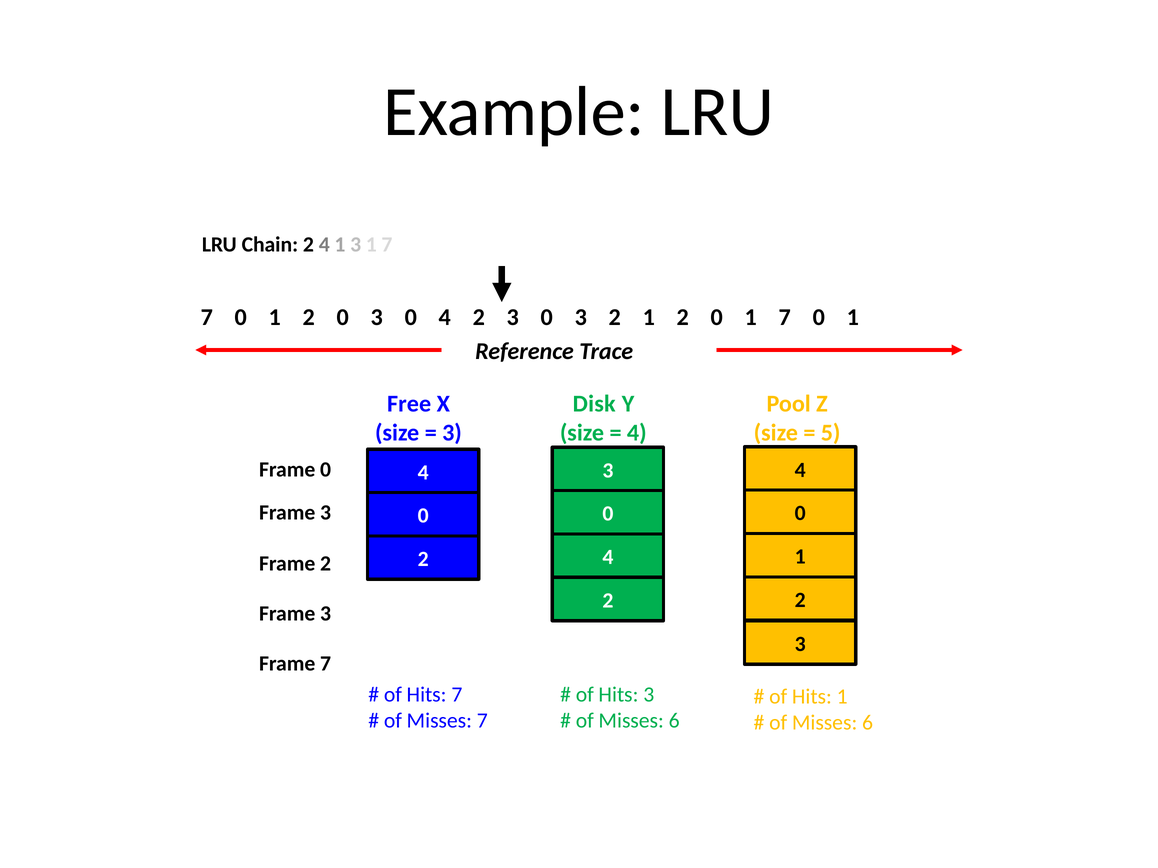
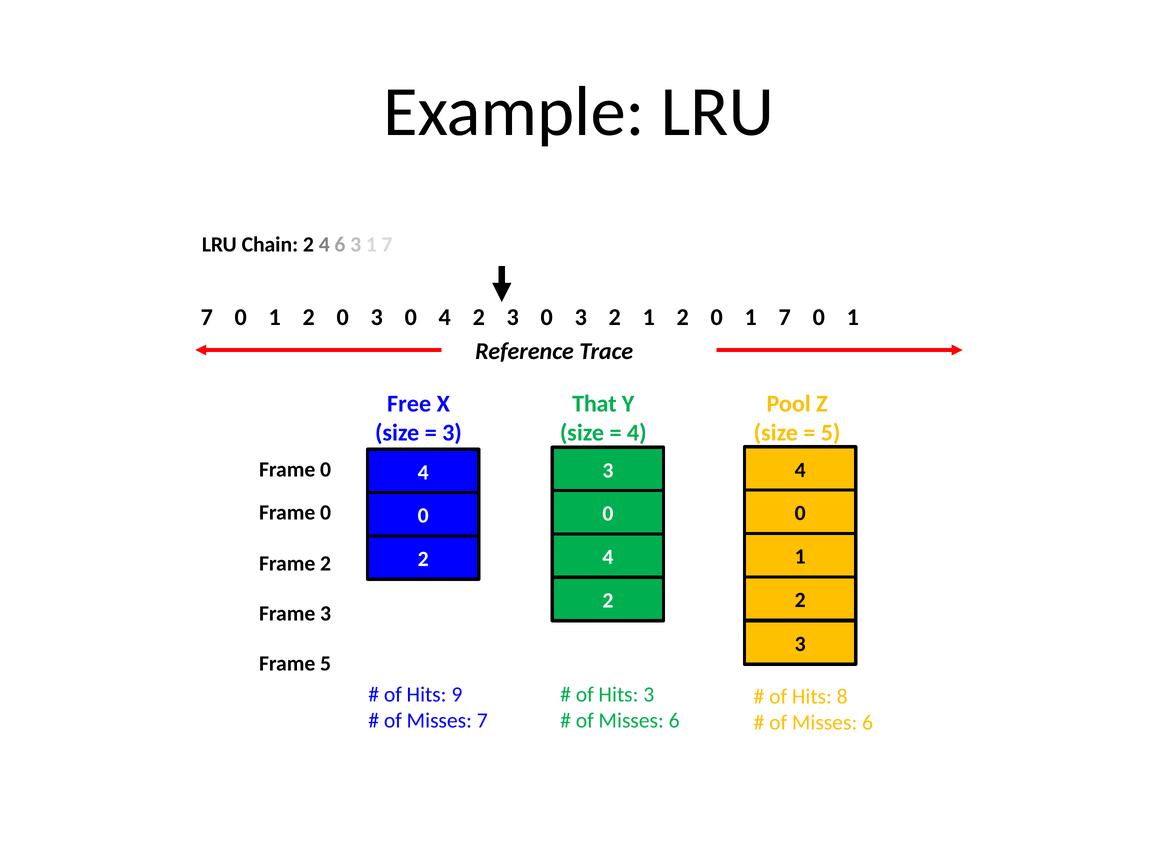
4 1: 1 -> 6 (340, 245)
Disk: Disk -> That (594, 404)
3: 3 -> 0 (326, 513)
Frame 7: 7 -> 5 (326, 664)
Hits 7: 7 -> 9 (457, 695)
Hits 1: 1 -> 8 (842, 697)
